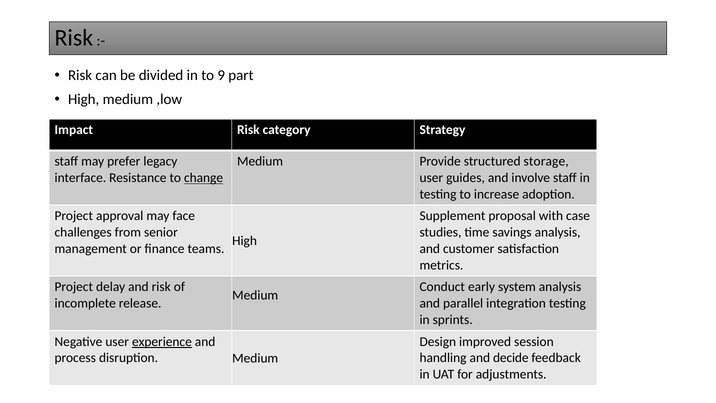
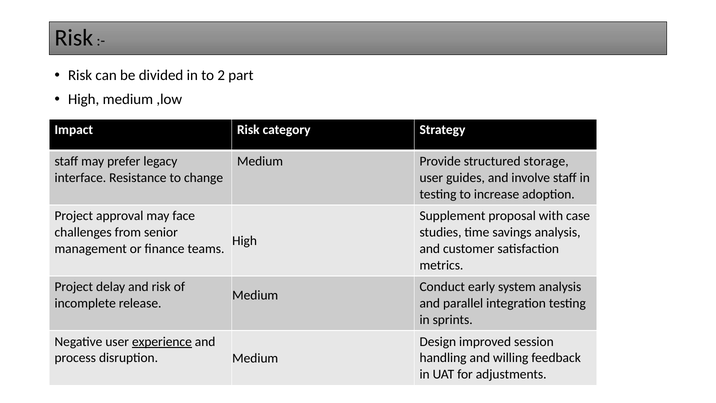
9: 9 -> 2 (221, 75)
change underline: present -> none (204, 178)
decide: decide -> willing (511, 358)
